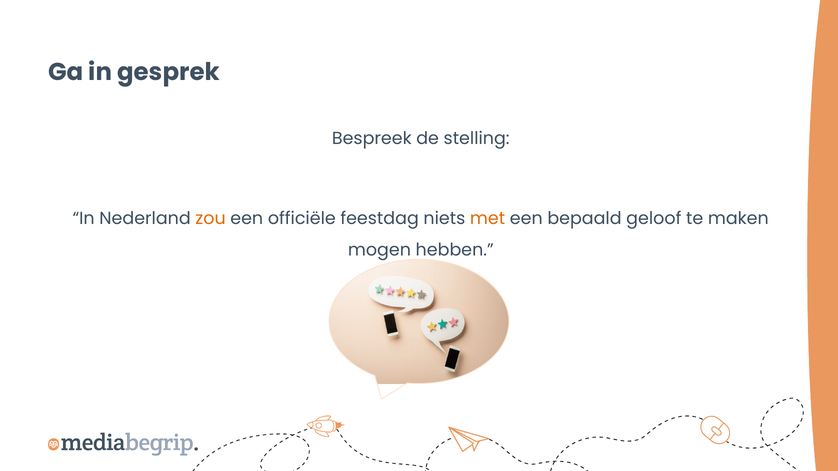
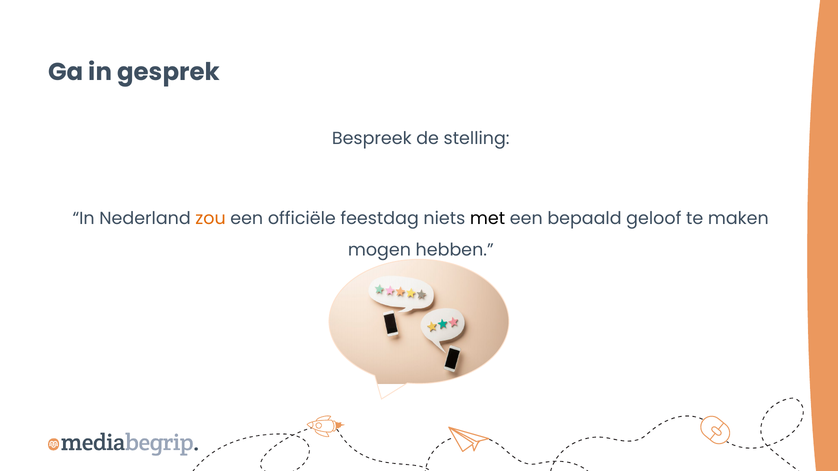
met colour: orange -> black (488, 219)
